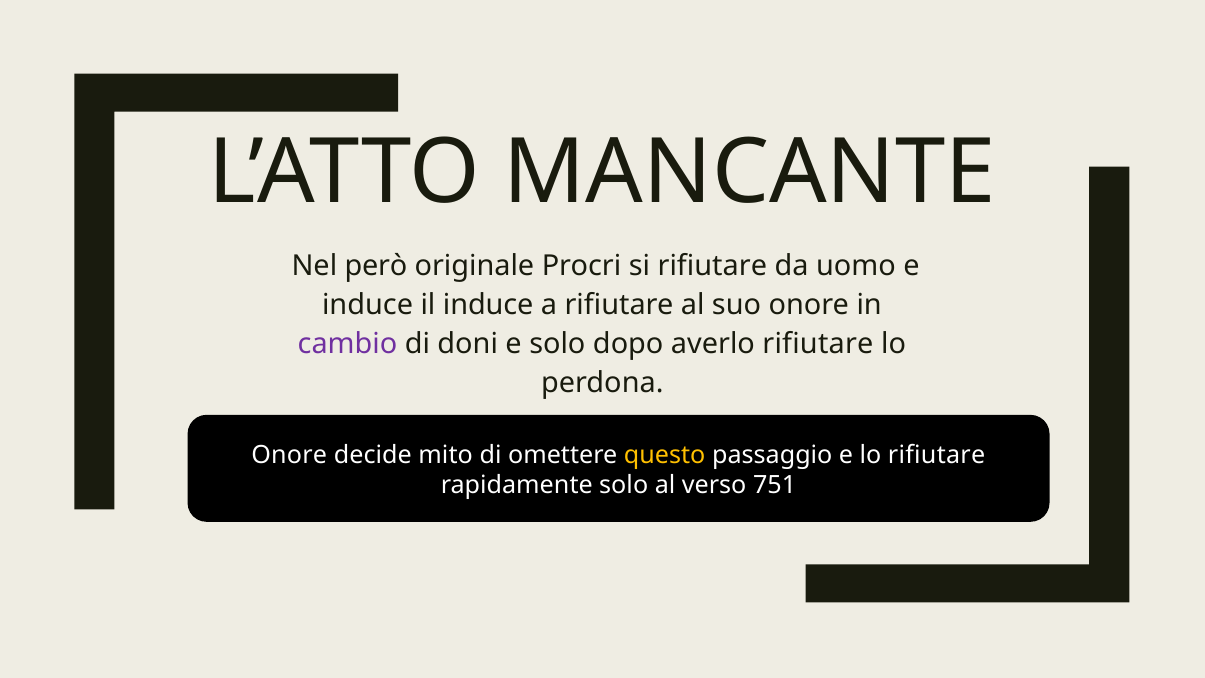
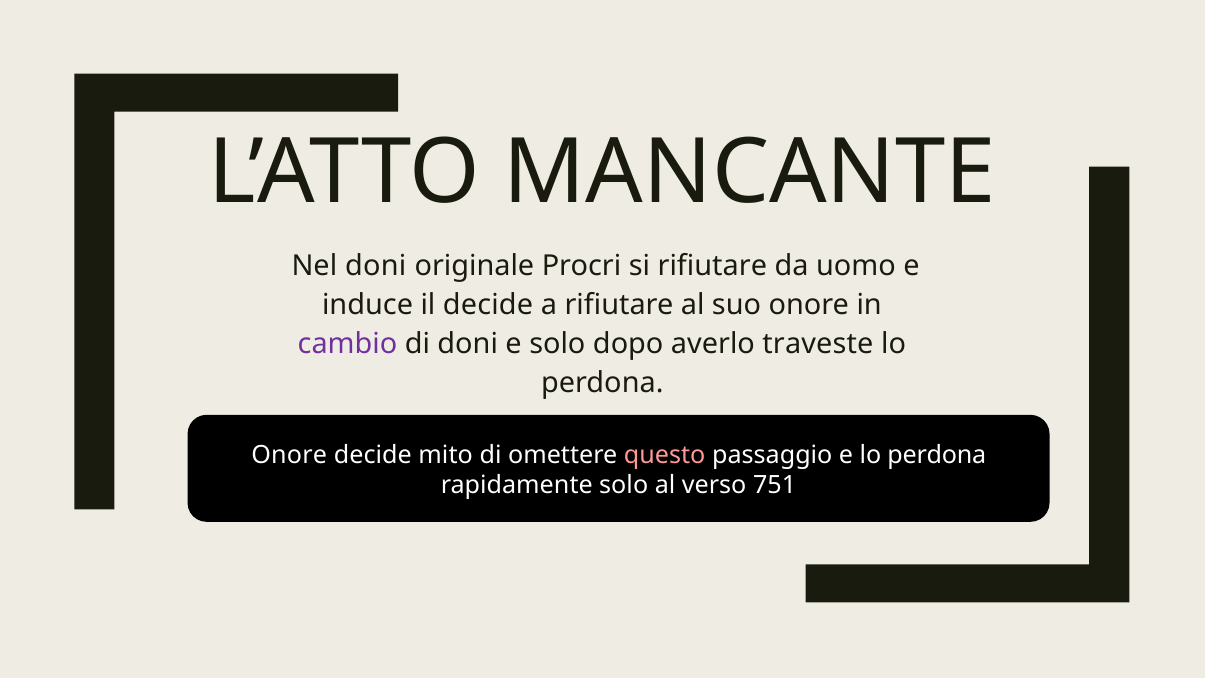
Nel però: però -> doni (376, 266)
il induce: induce -> decide (488, 305)
averlo rifiutare: rifiutare -> traveste (818, 344)
questo colour: yellow -> pink (665, 455)
e lo rifiutare: rifiutare -> perdona (937, 455)
